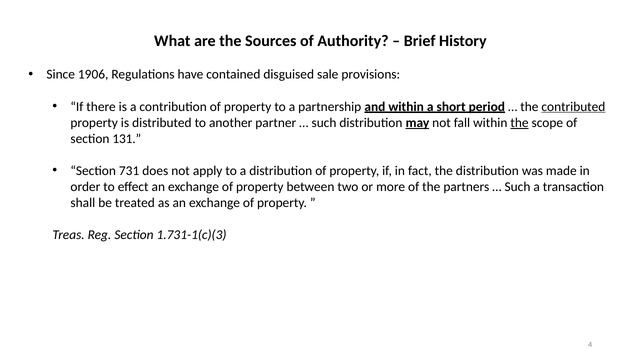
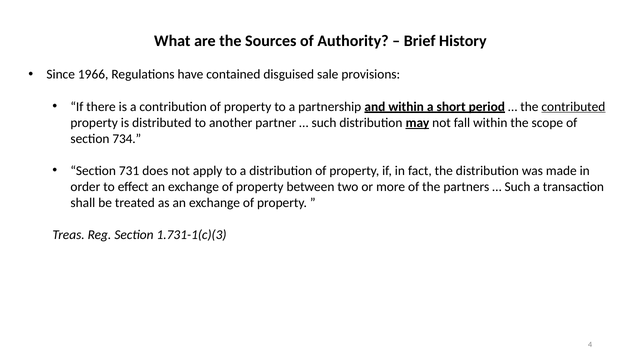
1906: 1906 -> 1966 (93, 74)
the underline: present -> none (519, 122)
131: 131 -> 734 (127, 139)
